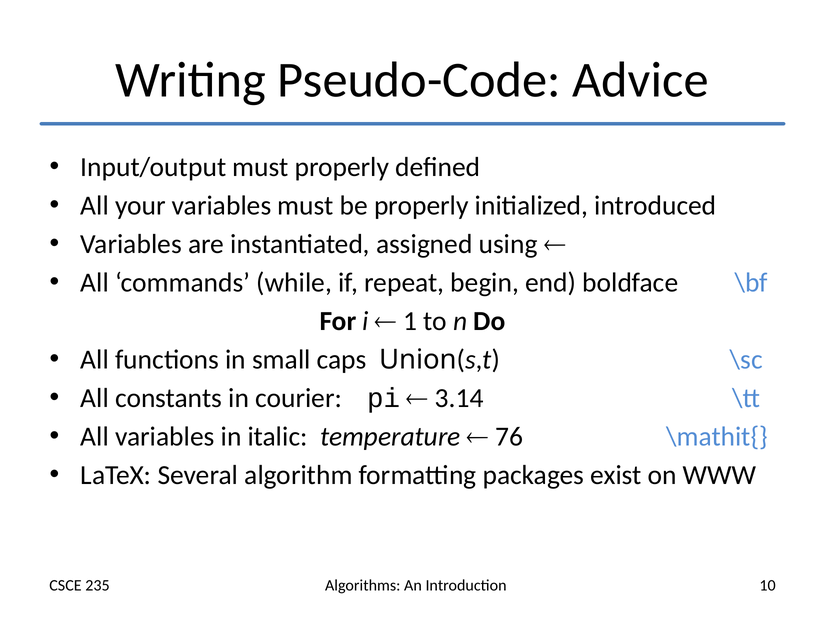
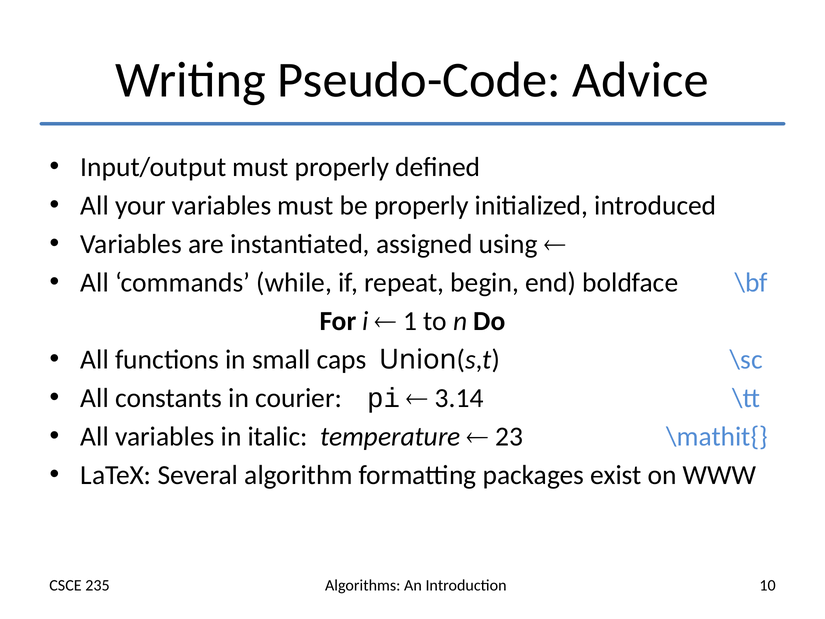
76: 76 -> 23 (509, 436)
